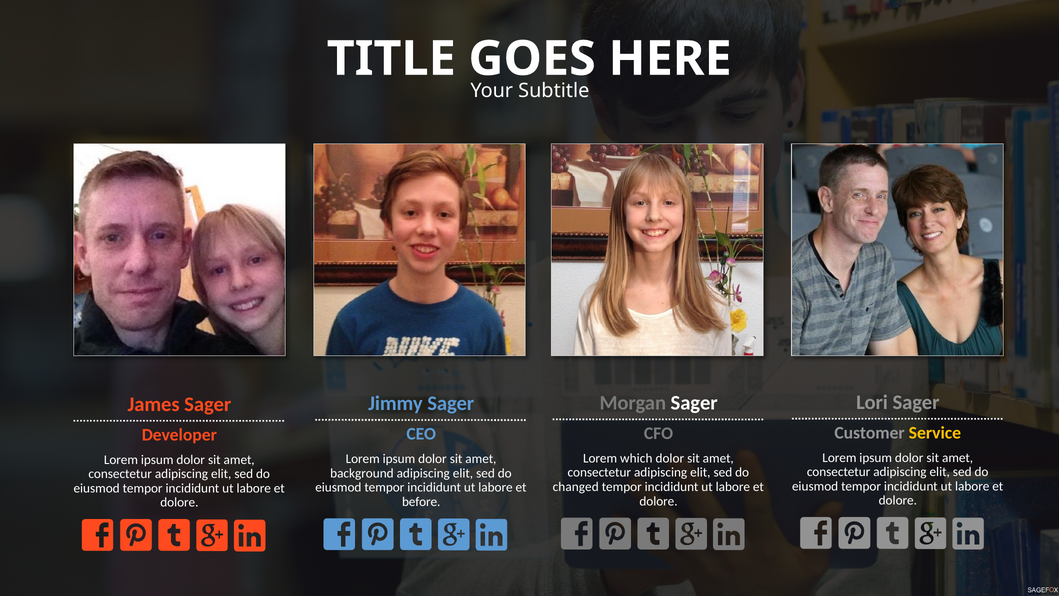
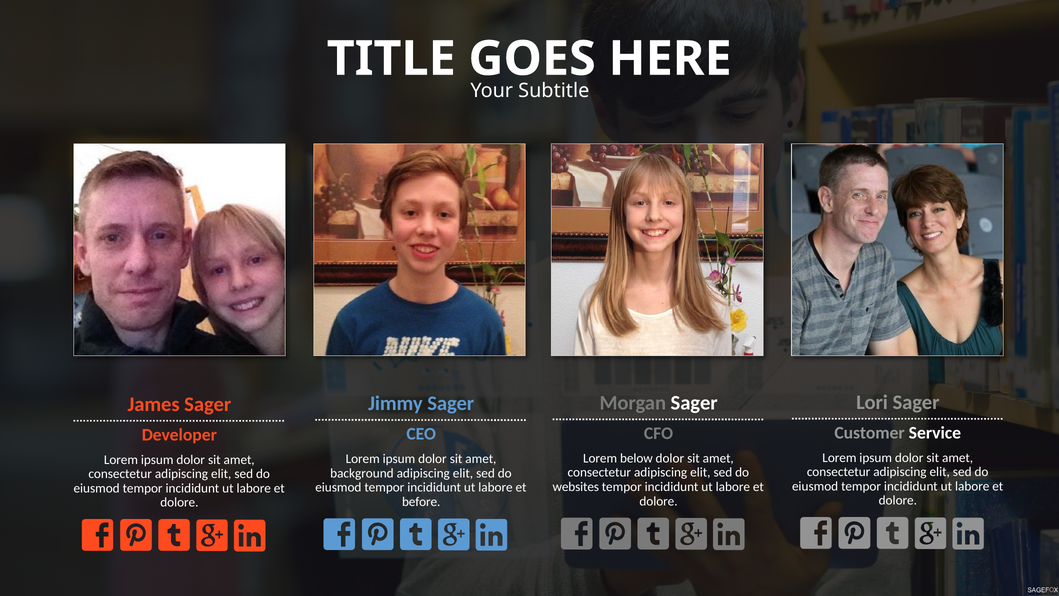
Service colour: yellow -> white (935, 433)
which: which -> below (636, 458)
changed: changed -> websites (576, 487)
